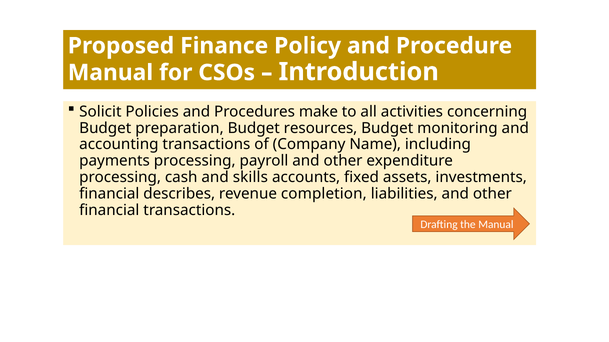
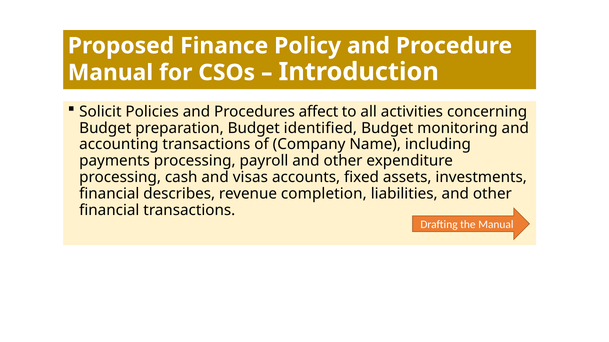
make: make -> affect (318, 112)
resources: resources -> identified (320, 128)
skills: skills -> visas (250, 178)
